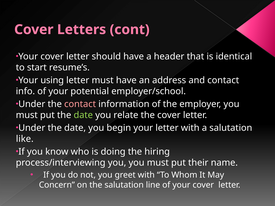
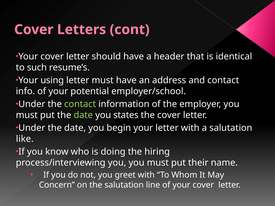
start: start -> such (37, 68)
contact colour: pink -> light green (80, 104)
relate: relate -> states (126, 115)
